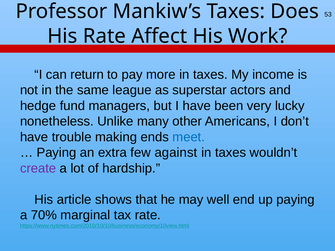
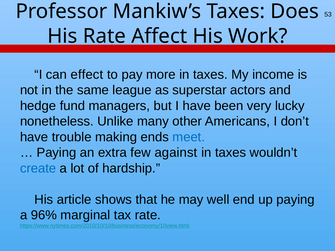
return: return -> effect (87, 75)
create colour: purple -> blue (38, 168)
70%: 70% -> 96% (44, 215)
